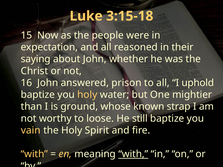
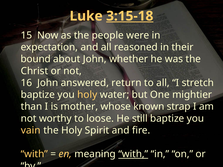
3:15-18 underline: none -> present (130, 16)
saying: saying -> bound (36, 59)
prison: prison -> return (126, 83)
uphold: uphold -> stretch (198, 83)
ground: ground -> mother (79, 107)
